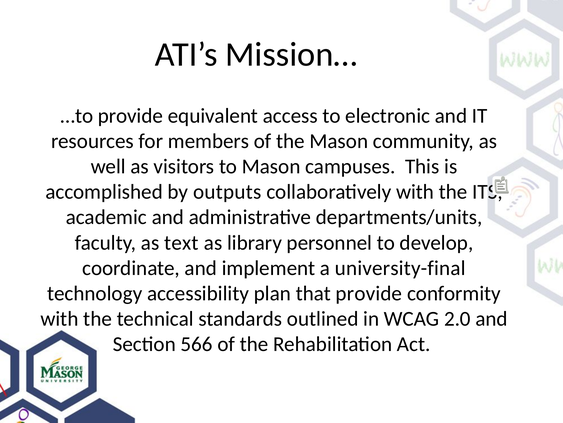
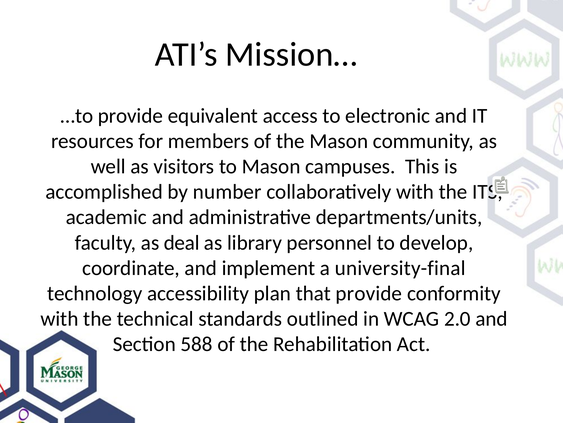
outputs: outputs -> number (227, 192)
text: text -> deal (182, 242)
566: 566 -> 588 (197, 344)
